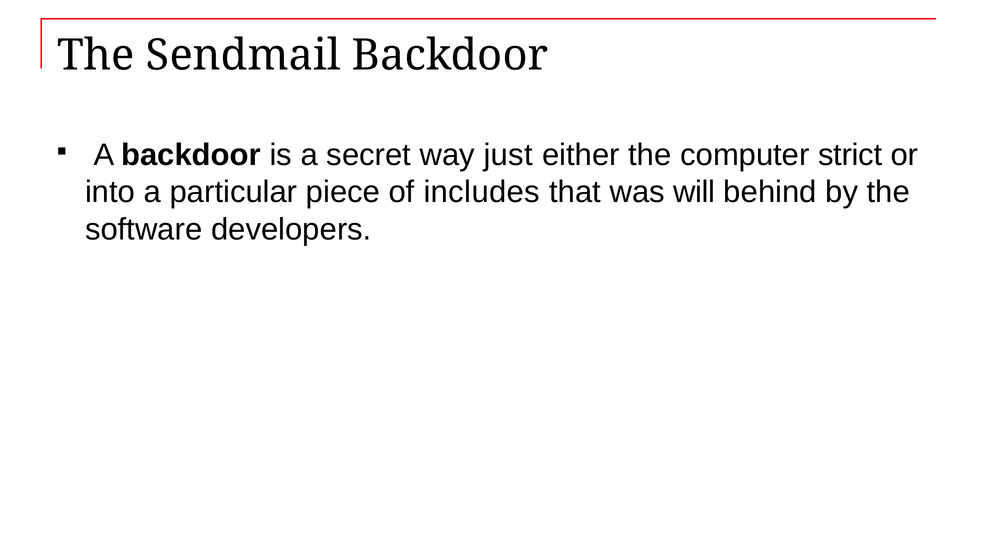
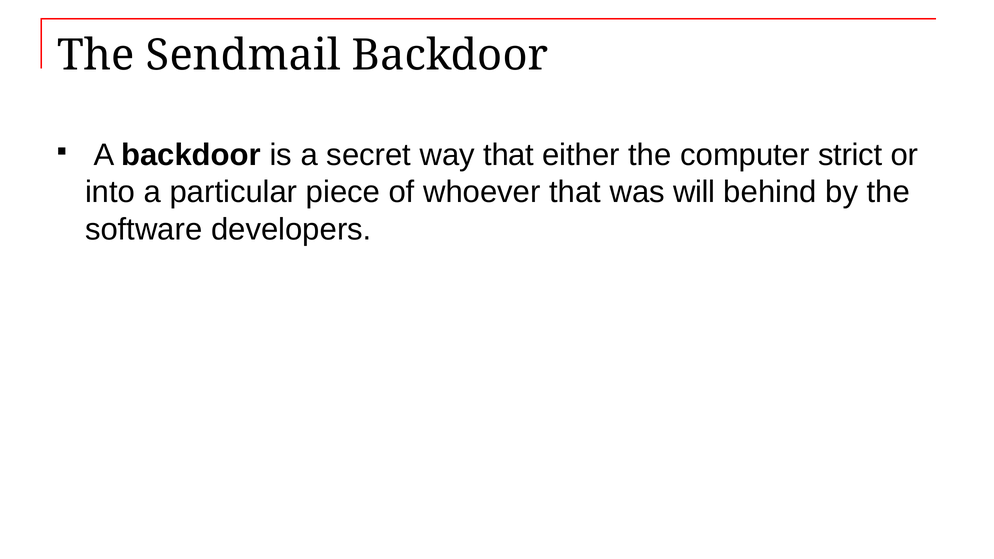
way just: just -> that (509, 155)
includes: includes -> whoever (482, 192)
